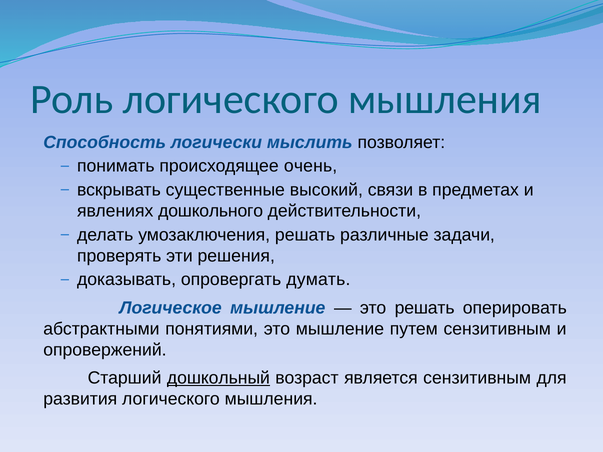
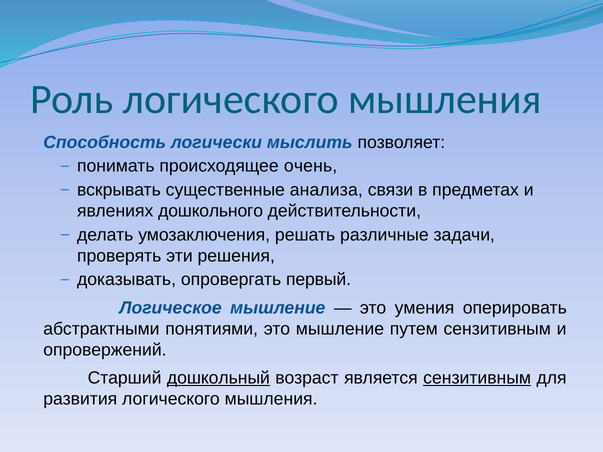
высокий: высокий -> анализа (326, 190)
думать: думать -> первый (319, 280)
это решать: решать -> умения (425, 308)
сензитивным underline: none -> present (477, 378)
